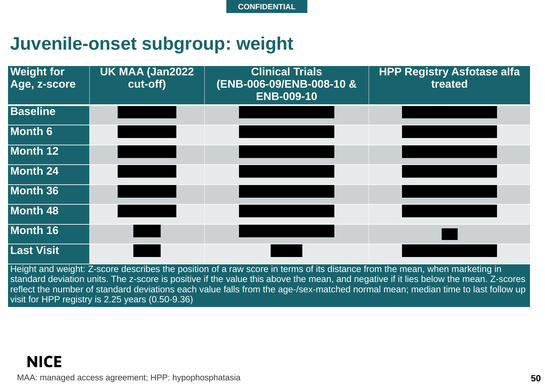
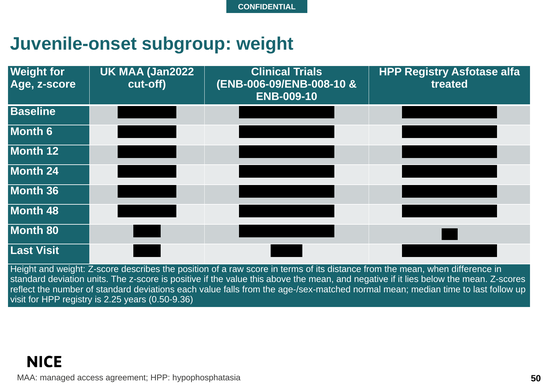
16: 16 -> 80 (52, 231)
marketing: marketing -> difference (472, 269)
